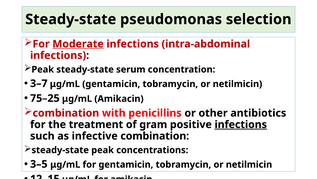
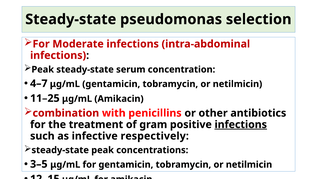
Moderate underline: present -> none (78, 44)
3–7: 3–7 -> 4–7 (39, 83)
75–25: 75–25 -> 11–25 (45, 98)
infective combination: combination -> respectively (155, 136)
